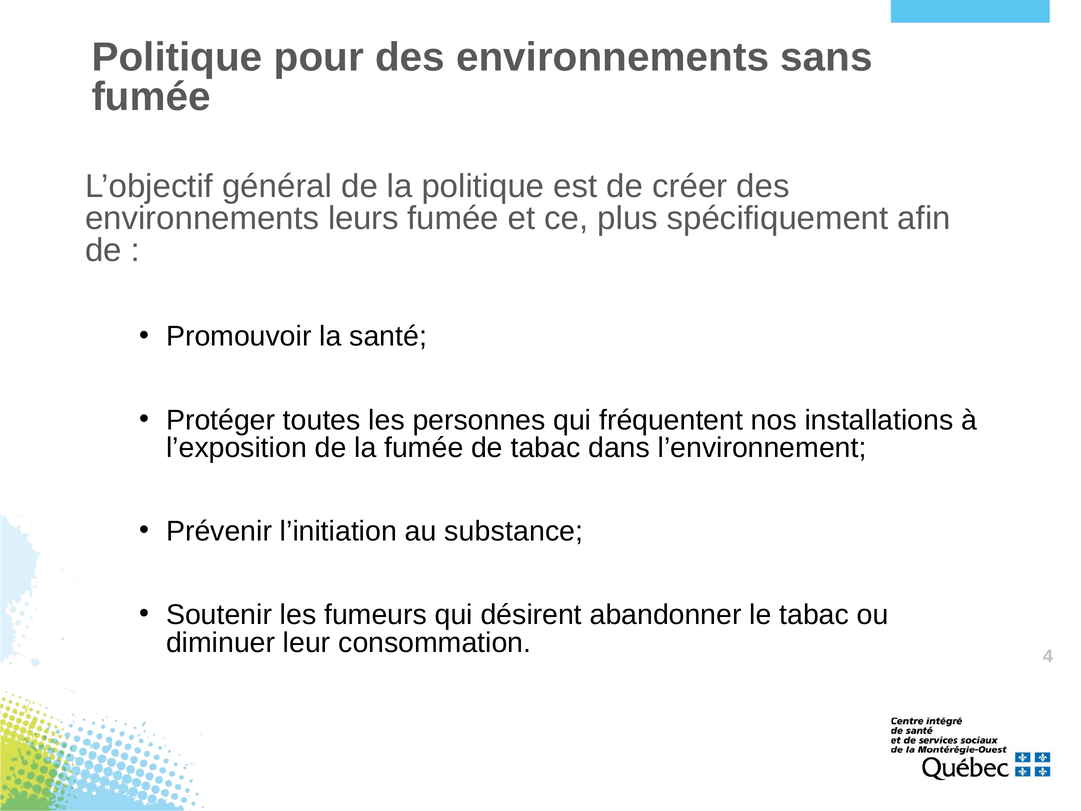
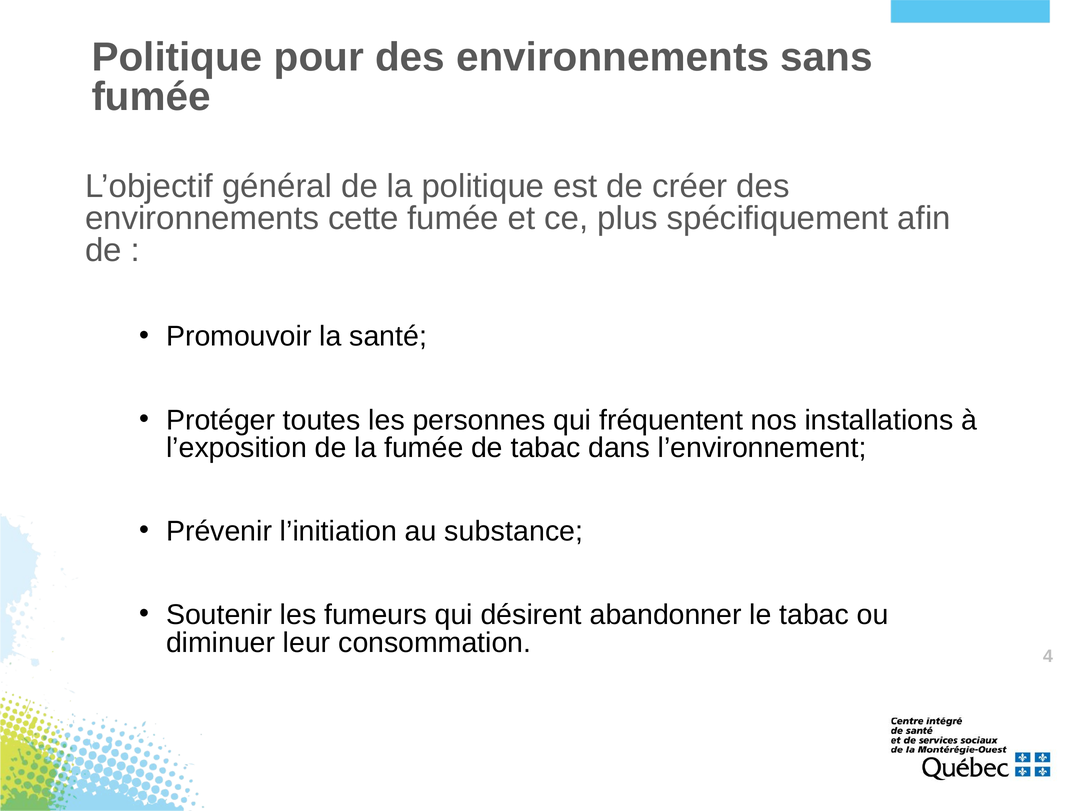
leurs: leurs -> cette (363, 218)
